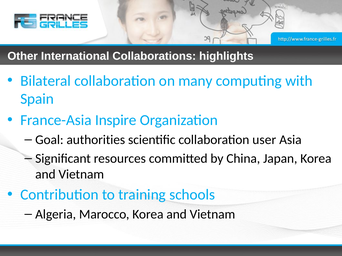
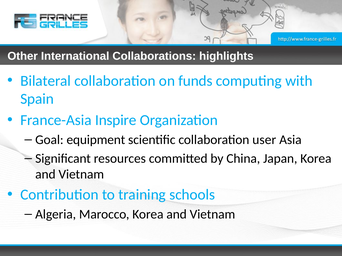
many: many -> funds (195, 81)
authorities: authorities -> equipment (96, 140)
